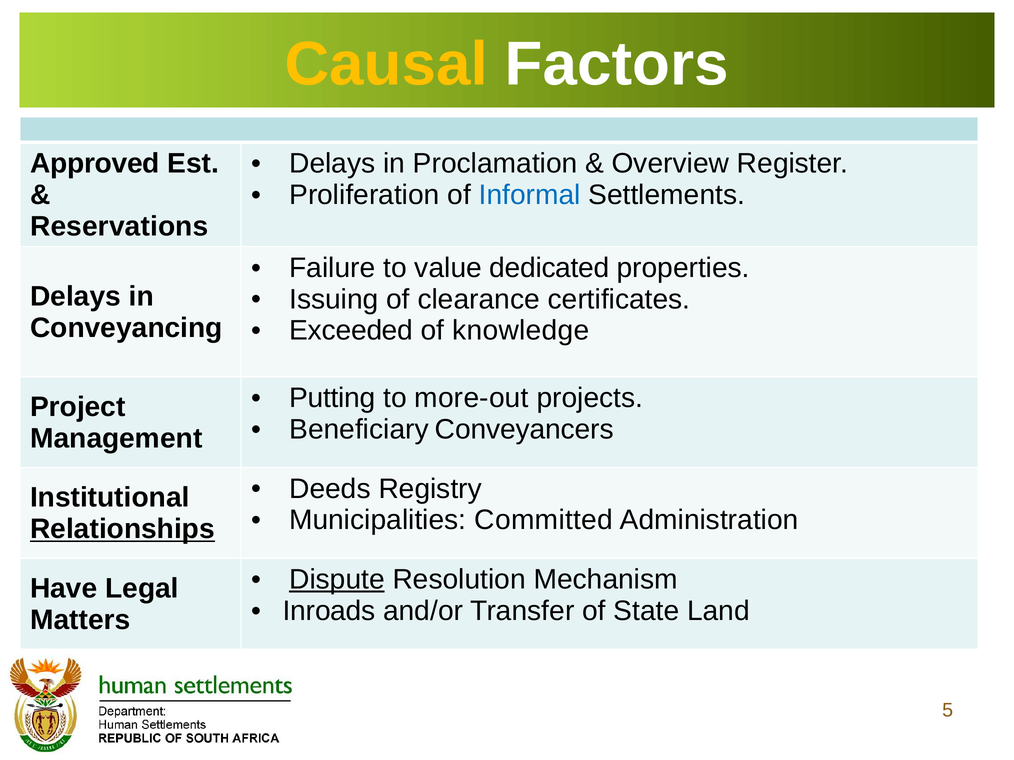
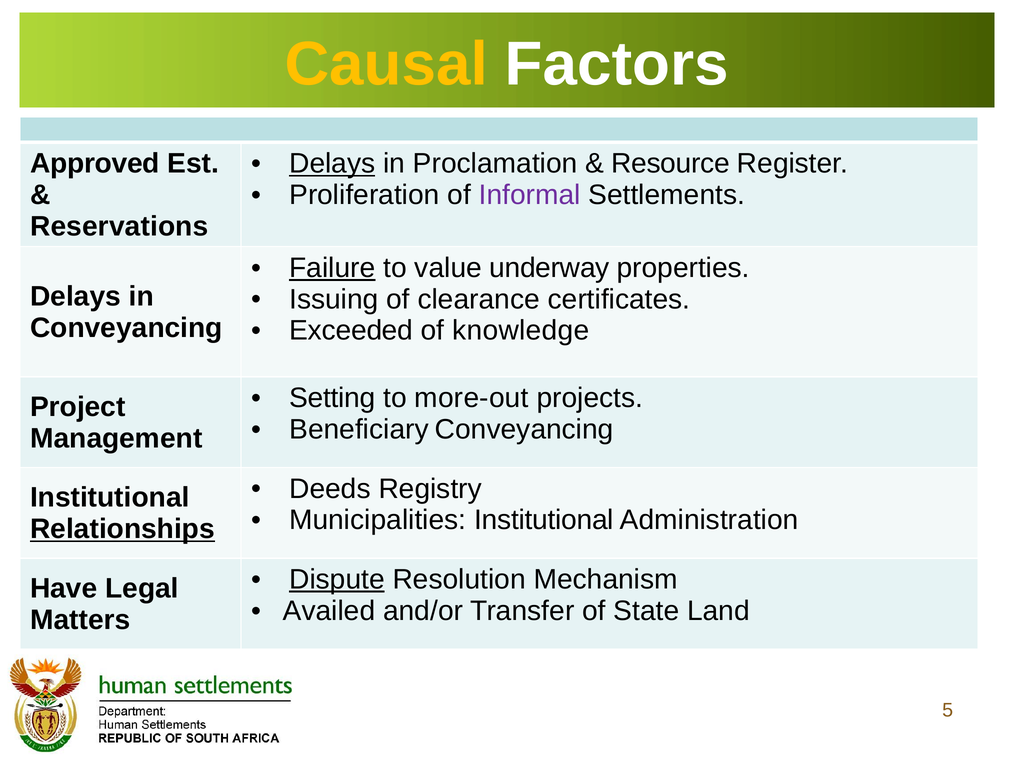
Delays underline: none -> present (332, 164)
Overview: Overview -> Resource (670, 164)
Informal colour: blue -> purple (530, 195)
Failure underline: none -> present (332, 268)
dedicated: dedicated -> underway (549, 268)
Putting: Putting -> Setting (332, 398)
Beneficiary Conveyancers: Conveyancers -> Conveyancing (524, 430)
Municipalities Committed: Committed -> Institutional (544, 520)
Inroads: Inroads -> Availed (329, 611)
